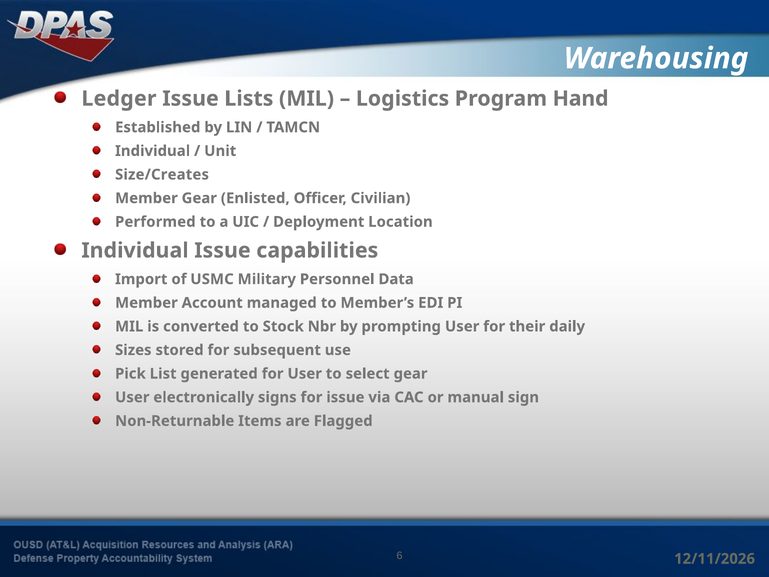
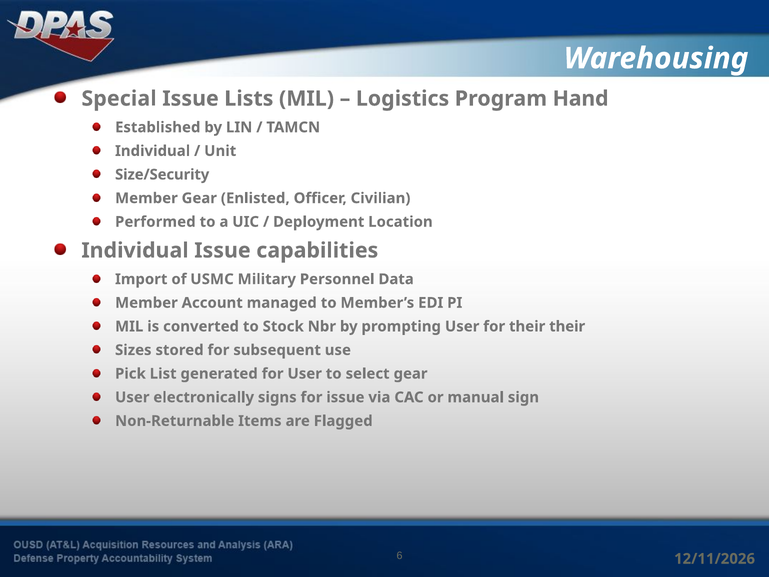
Ledger: Ledger -> Special (119, 99)
Size/Creates: Size/Creates -> Size/Security (162, 175)
their daily: daily -> their (567, 326)
